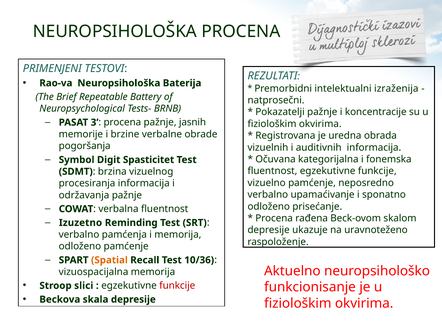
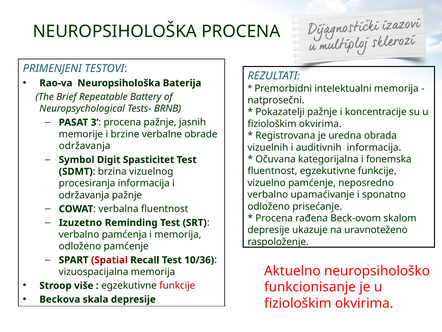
intelektualni izraženija: izraženija -> memorija (396, 88)
pogoršanja: pogoršanja -> održavanja (85, 146)
Spatial colour: orange -> red (109, 260)
slici: slici -> više (84, 285)
